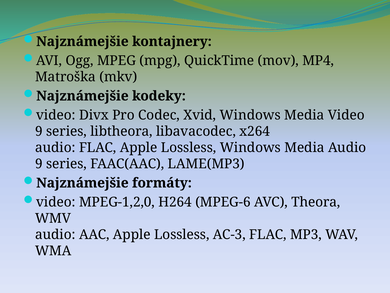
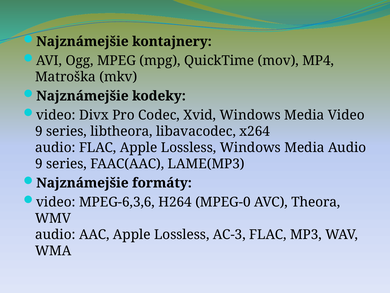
MPEG-1,2,0: MPEG-1,2,0 -> MPEG-6,3,6 (117, 202)
MPEG-6: MPEG-6 -> MPEG-0 (223, 202)
